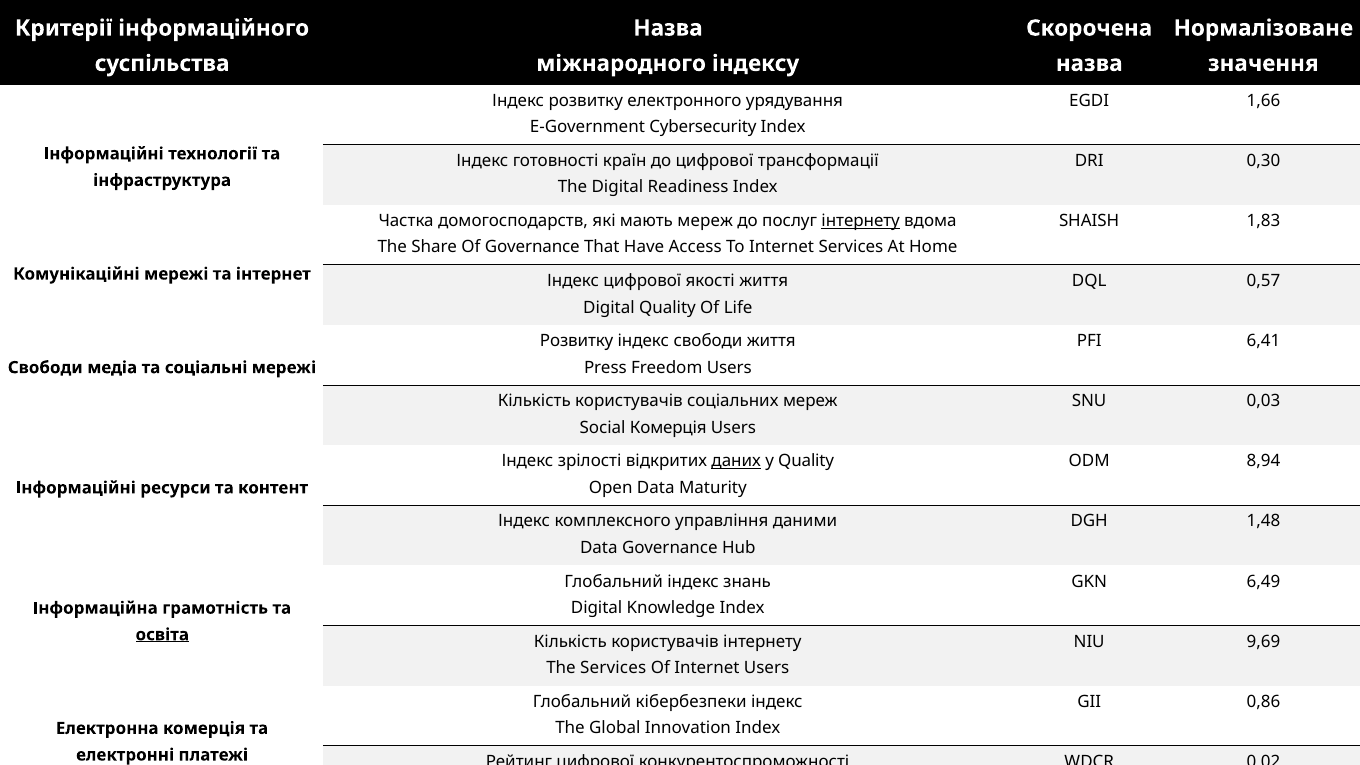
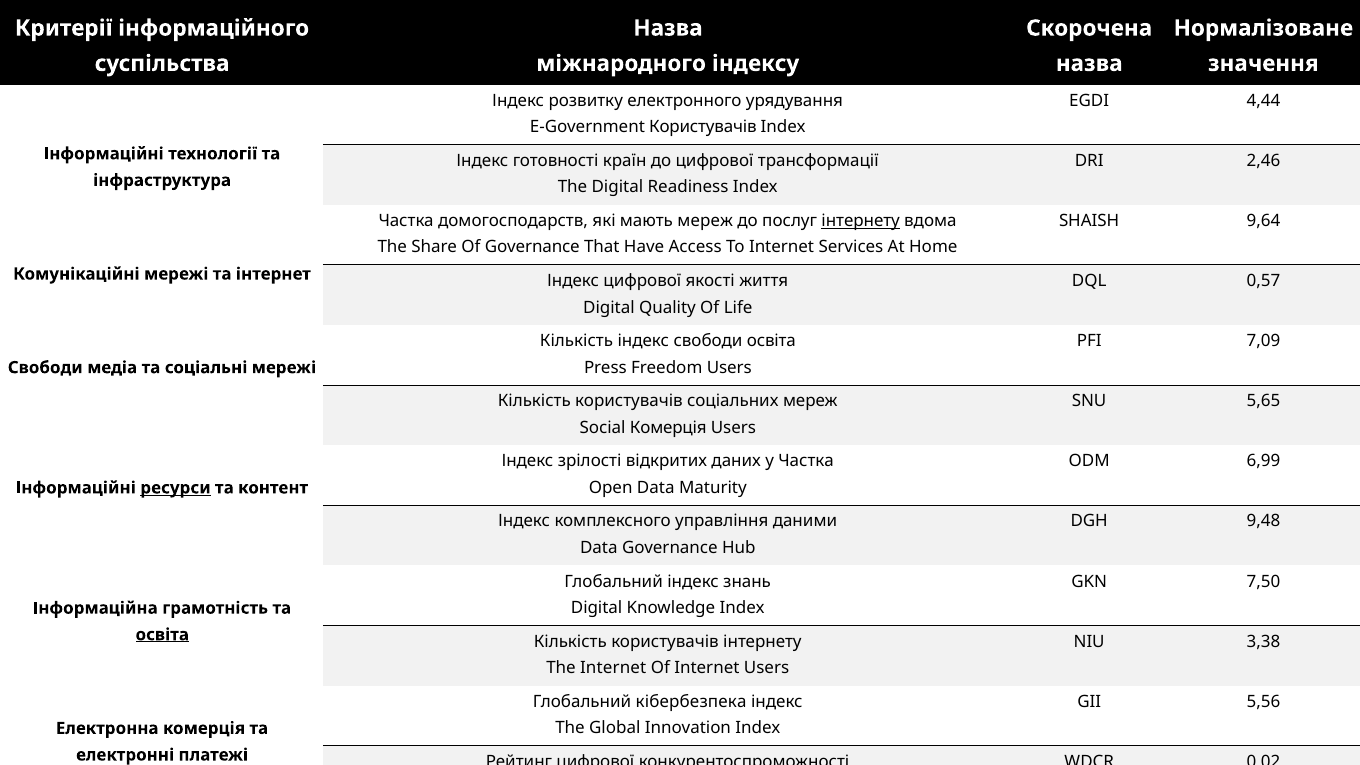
1,66: 1,66 -> 4,44 (1263, 101)
E-Government Cybersecurity: Cybersecurity -> Користувачів (703, 127)
0,30: 0,30 -> 2,46 (1263, 161)
1,83: 1,83 -> 9,64 (1263, 221)
Розвитку: Розвитку -> Кількість (577, 341)
свободи життя: життя -> освіта (771, 341)
6,41: 6,41 -> 7,09 (1263, 341)
0,03: 0,03 -> 5,65 (1263, 401)
даних underline: present -> none (736, 461)
у Quality: Quality -> Частка (806, 461)
8,94: 8,94 -> 6,99 (1263, 461)
ресурси underline: none -> present (176, 488)
1,48: 1,48 -> 9,48 (1263, 521)
6,49: 6,49 -> 7,50 (1263, 581)
9,69: 9,69 -> 3,38 (1263, 642)
The Services: Services -> Internet (613, 668)
Глобальний кібербезпеки: кібербезпеки -> кібербезпека (691, 702)
GII 0,86: 0,86 -> 5,56 (1263, 702)
